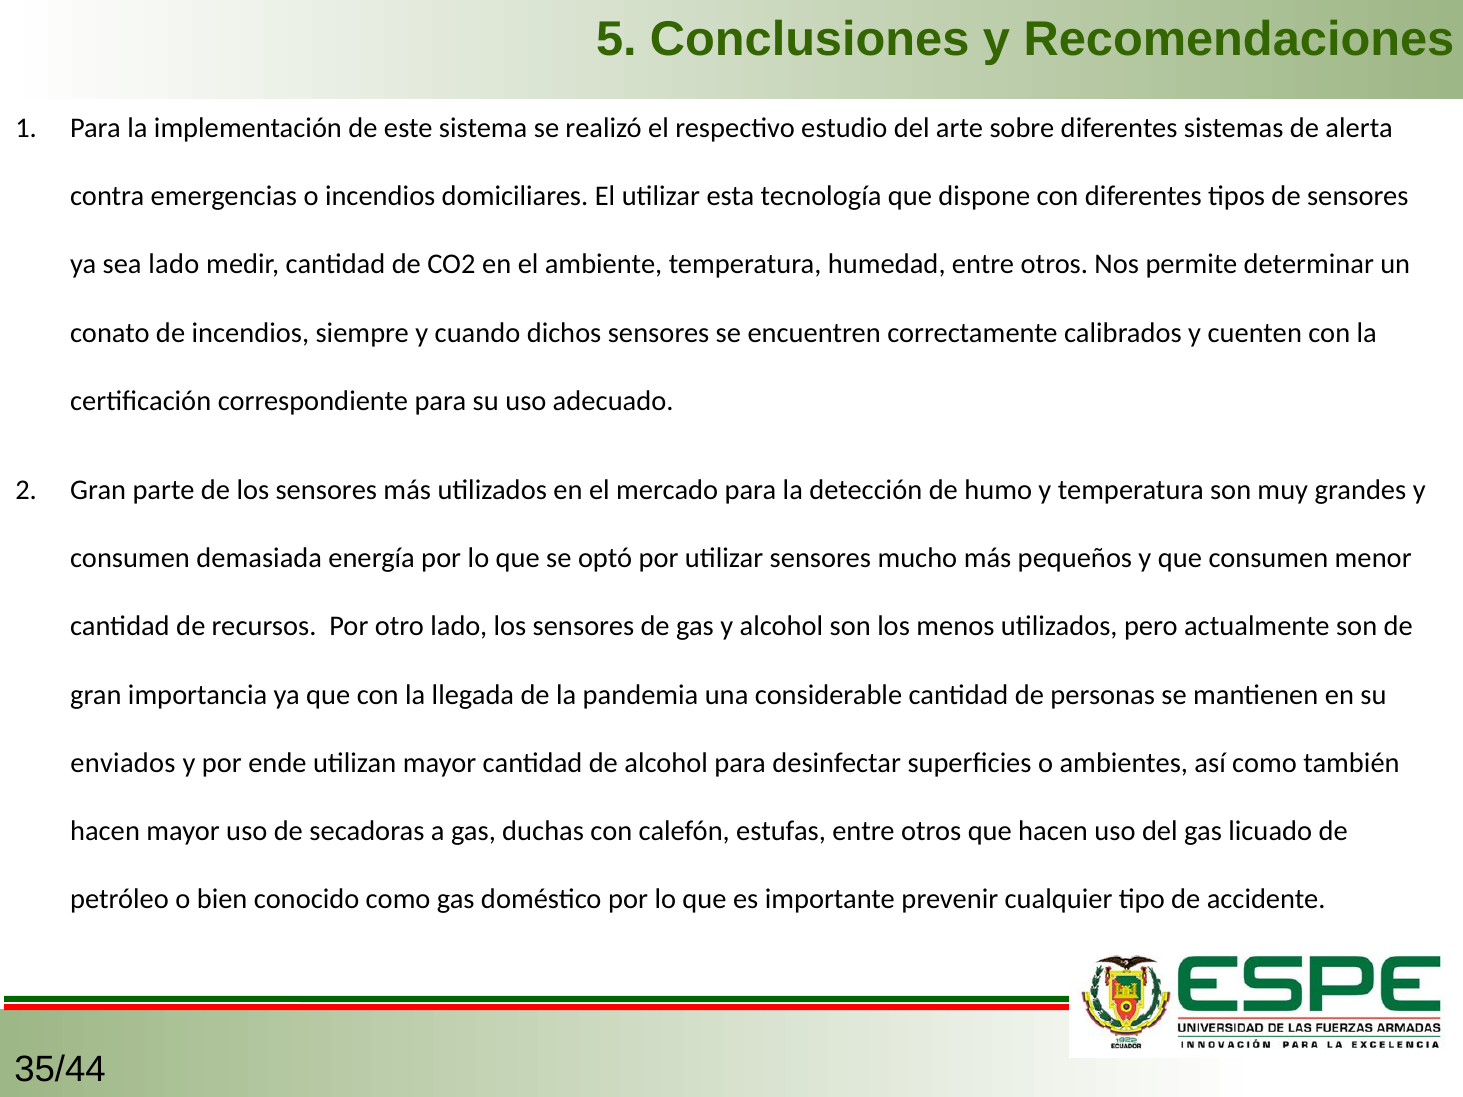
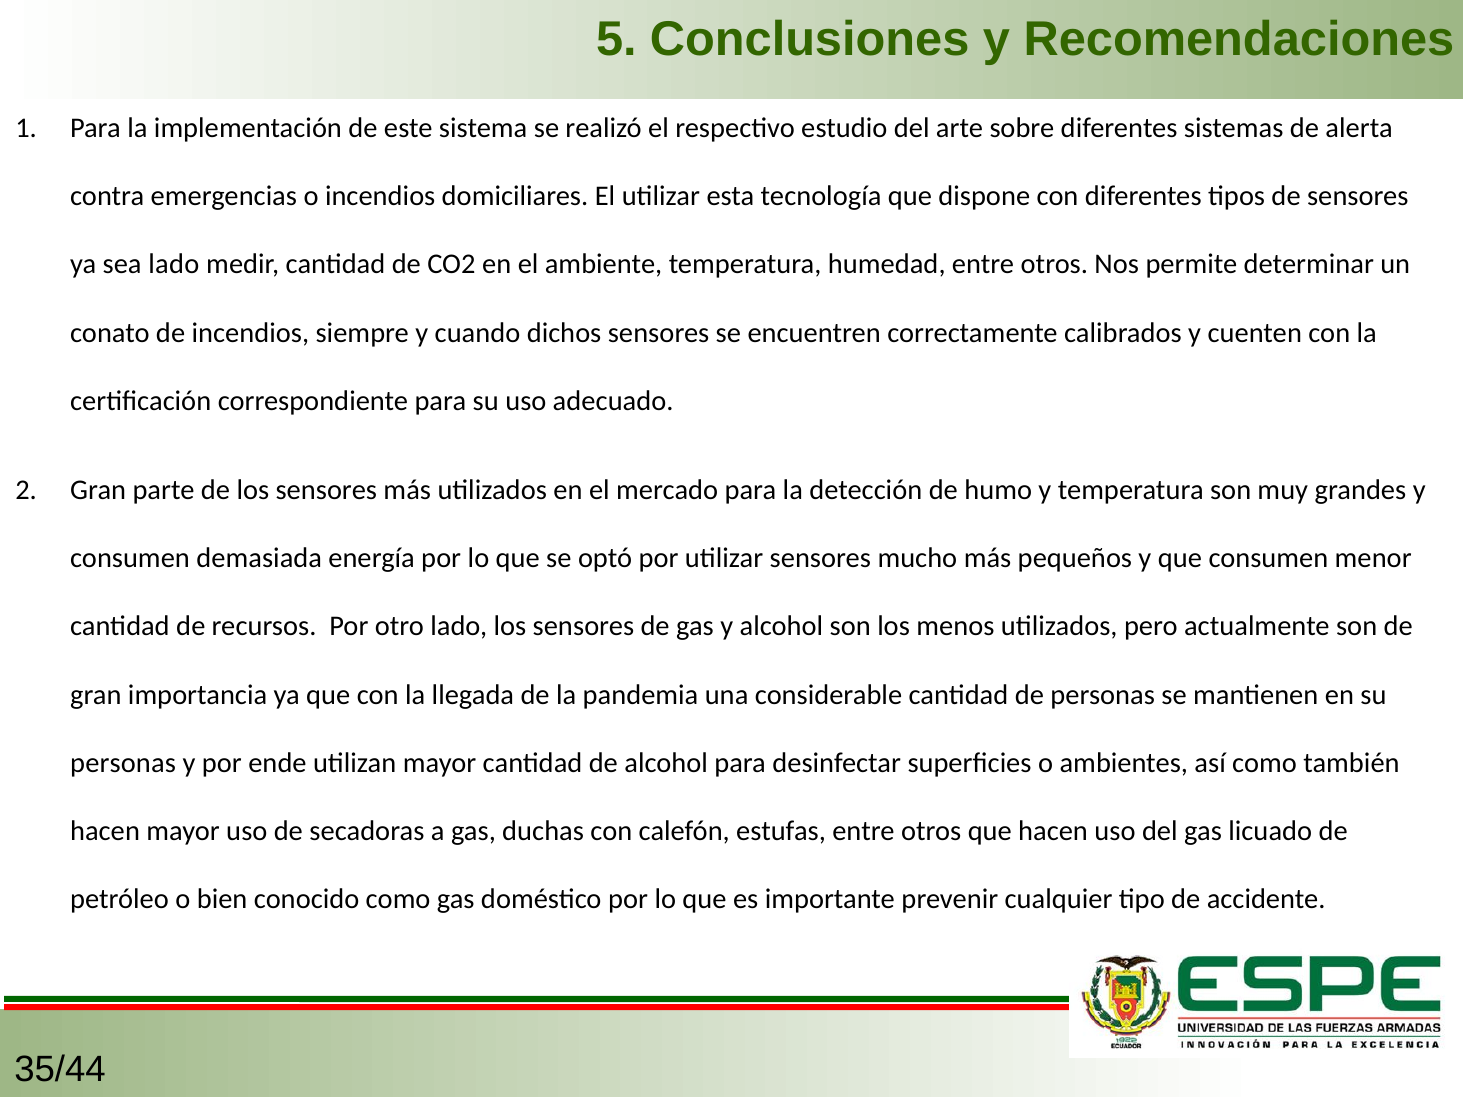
enviados: enviados -> personas (123, 763)
